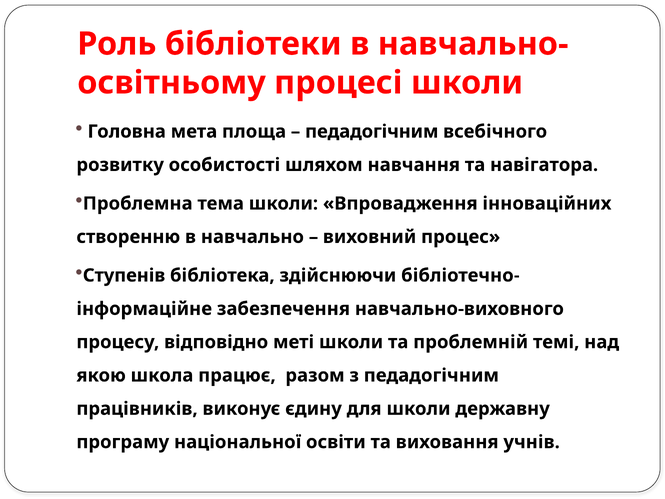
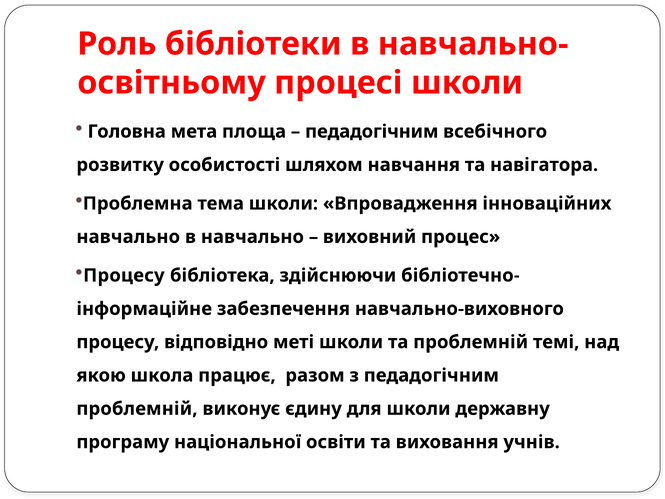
створенню: створенню -> навчально (128, 237)
Ступенів: Ступенів -> Процесу (124, 275)
працівників: працівників -> проблемній (137, 409)
